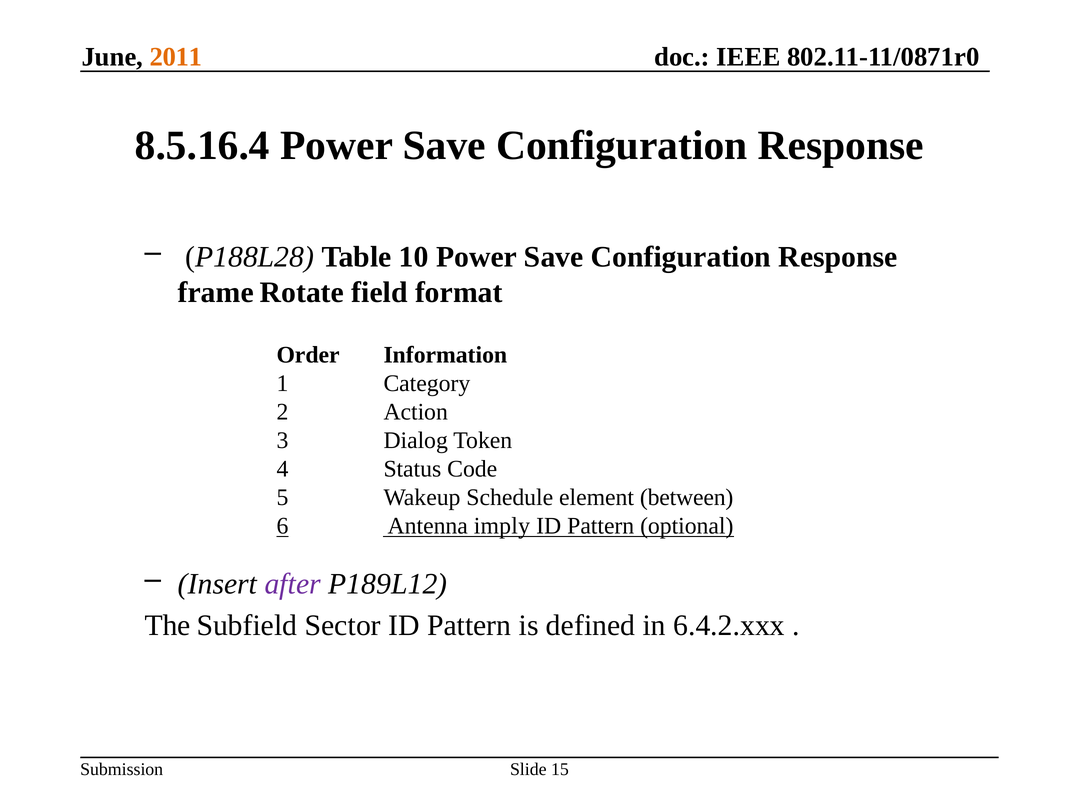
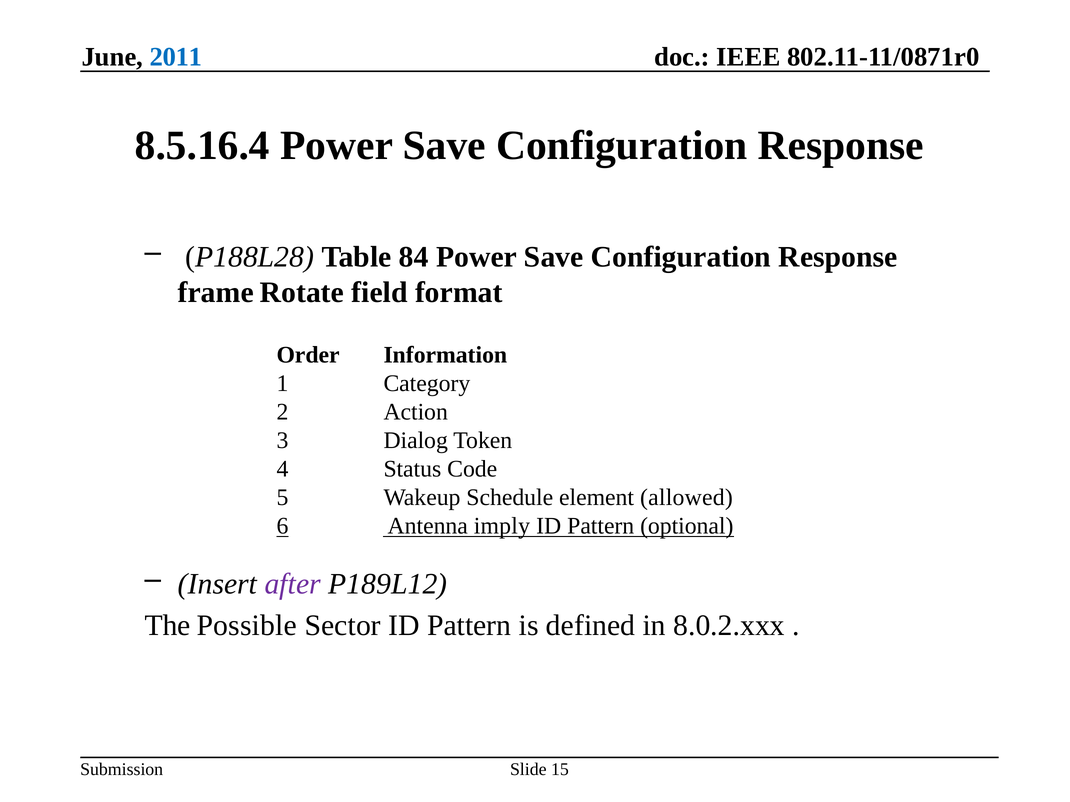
2011 colour: orange -> blue (176, 57)
10: 10 -> 84 (414, 257)
between: between -> allowed (686, 498)
Subfield: Subfield -> Possible (247, 626)
6.4.2.xxx: 6.4.2.xxx -> 8.0.2.xxx (729, 626)
